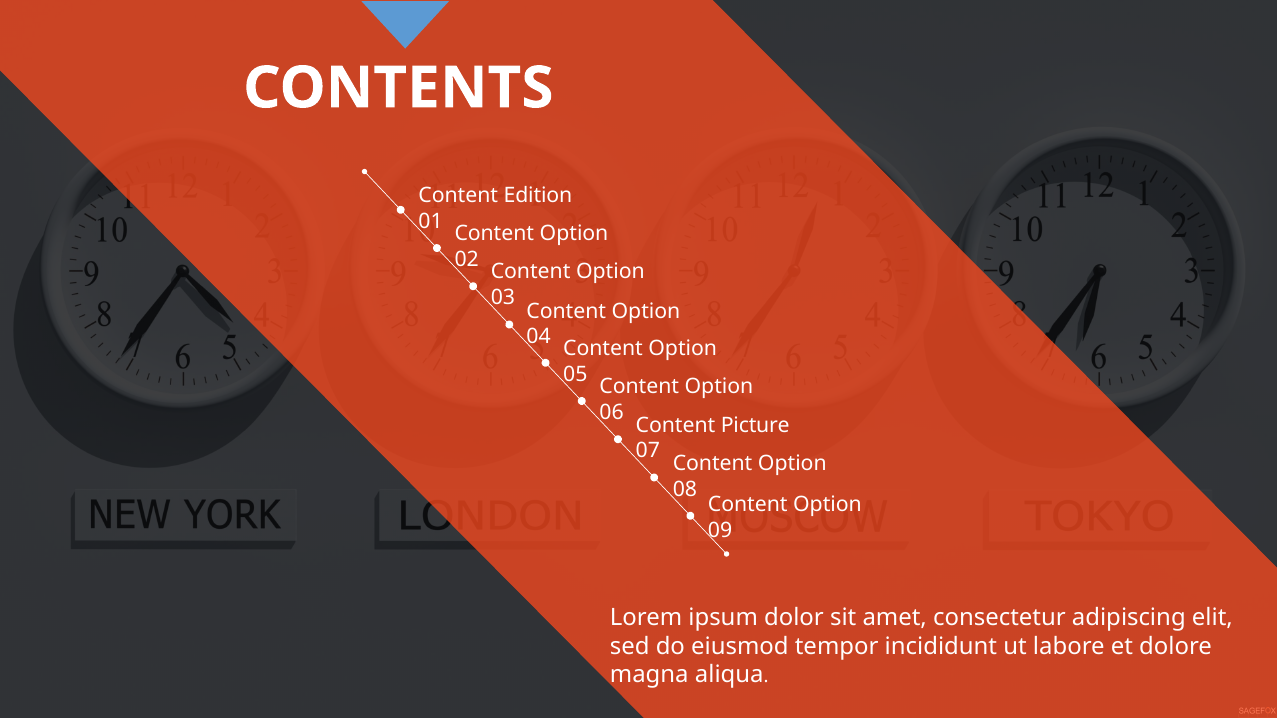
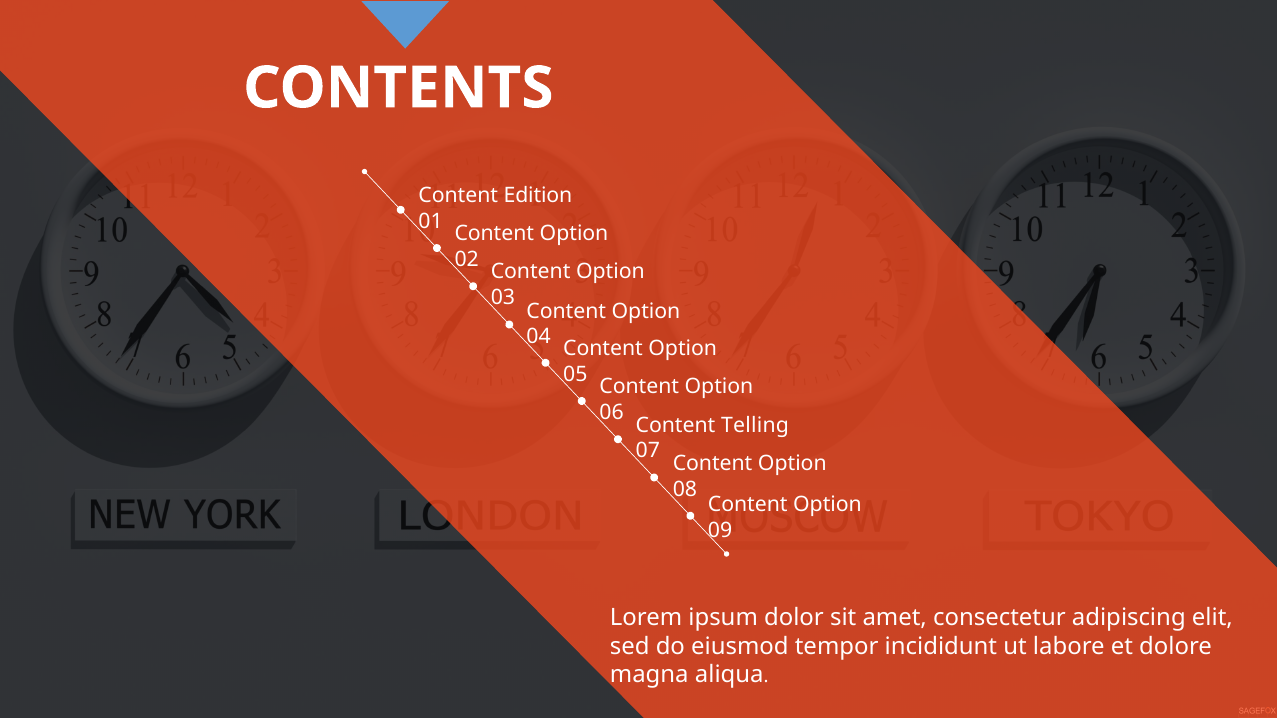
Picture: Picture -> Telling (755, 426)
